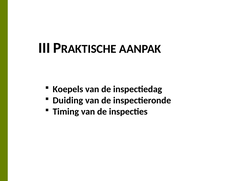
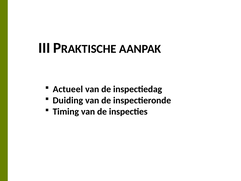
Koepels: Koepels -> Actueel (68, 89)
